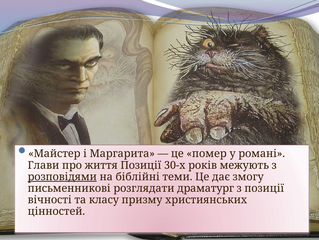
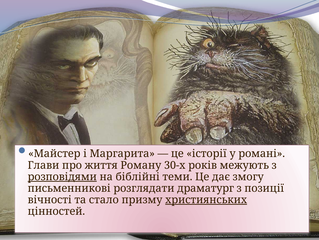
помер: помер -> історії (207, 153)
життя Позиції: Позиції -> Роману (141, 165)
класу: класу -> стало (104, 199)
християнських underline: none -> present (206, 199)
